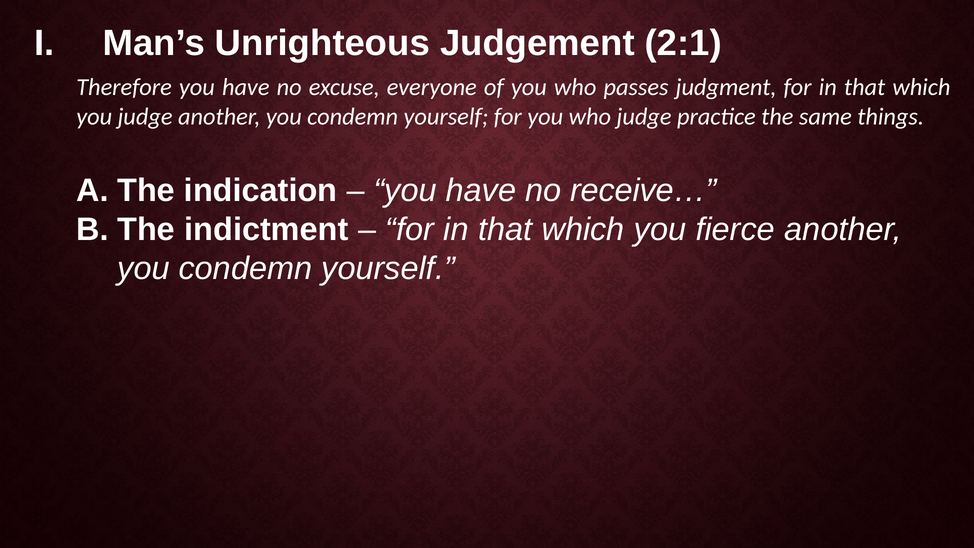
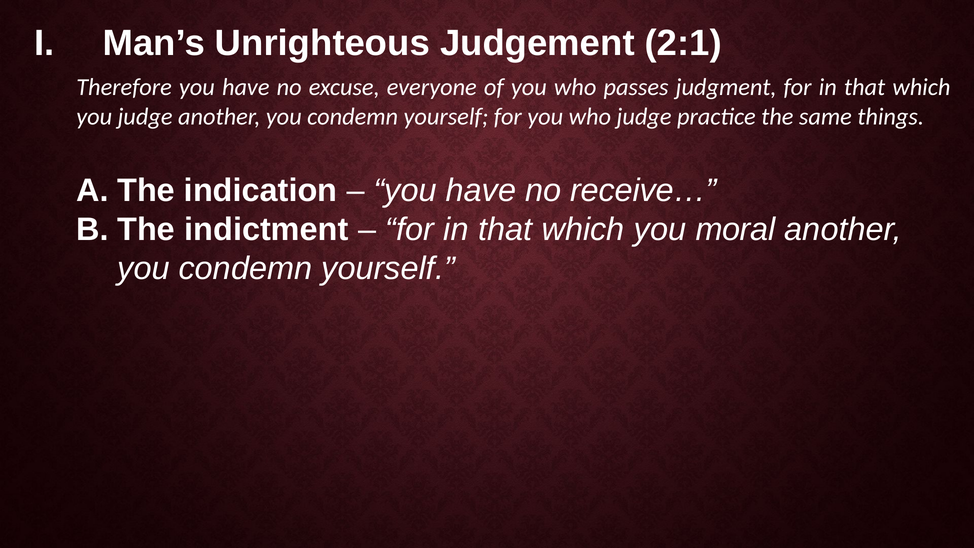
fierce: fierce -> moral (735, 229)
